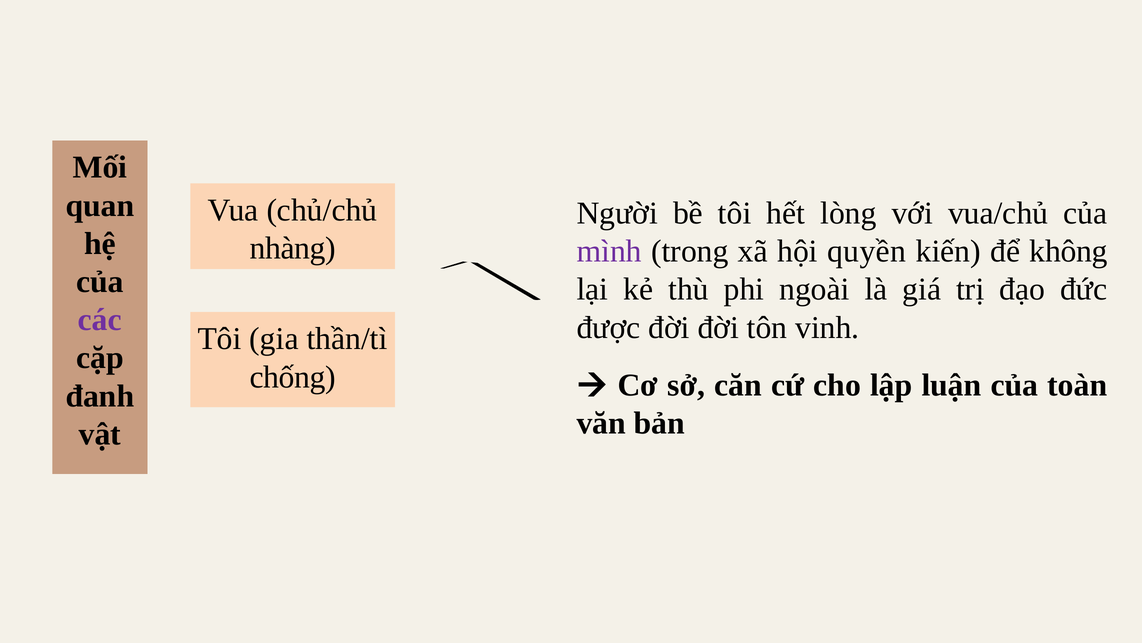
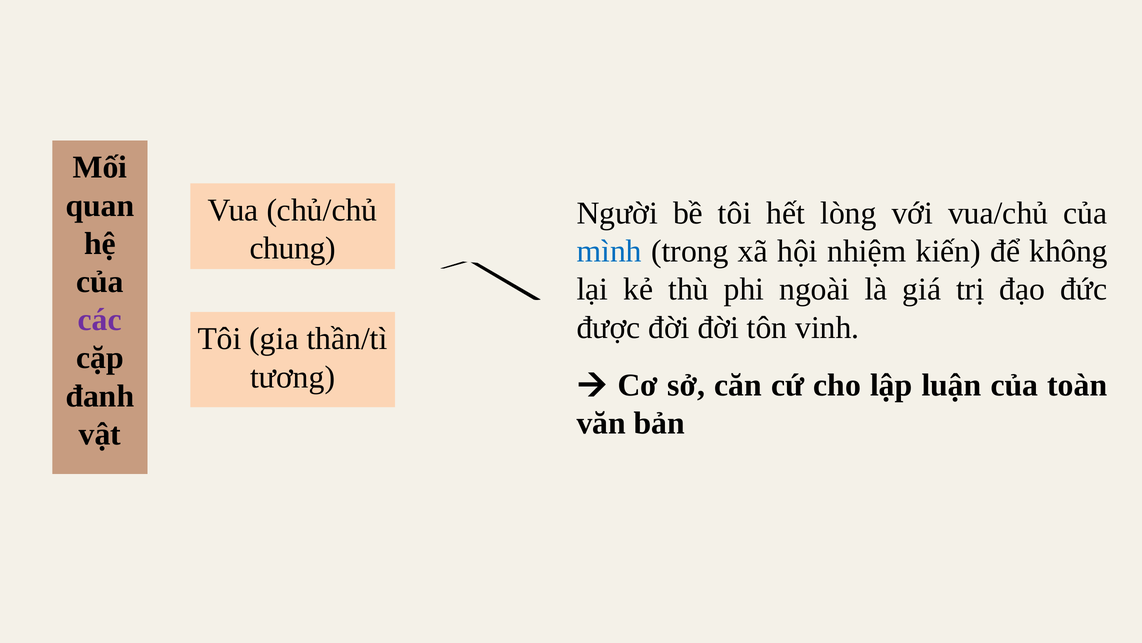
nhàng: nhàng -> chung (293, 248)
mình colour: purple -> blue (609, 251)
quyền: quyền -> nhiệm (867, 251)
chống: chống -> tương (293, 377)
